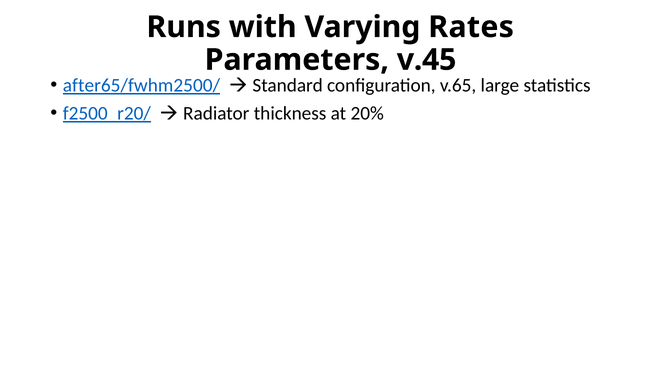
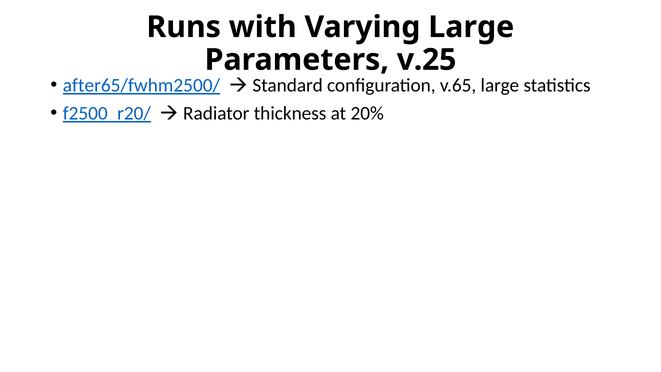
Varying Rates: Rates -> Large (471, 27)
v.45: v.45 -> v.25 (427, 60)
